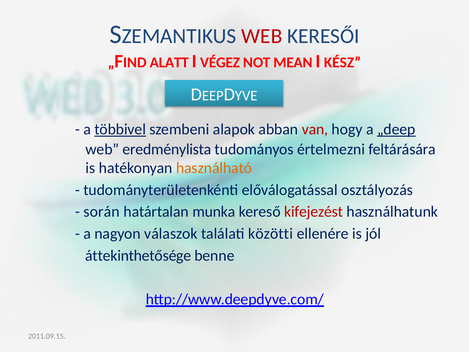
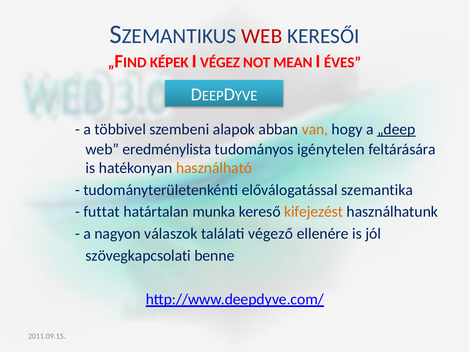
ALATT: ALATT -> KÉPEK (169, 62)
KÉSZ: KÉSZ -> ÉVES (342, 62)
többivel underline: present -> none (120, 129)
van colour: red -> orange (315, 129)
értelmezni: értelmezni -> igénytelen (331, 149)
osztályozás: osztályozás -> szemantika (377, 190)
során: során -> futtat (102, 212)
kifejezést colour: red -> orange (314, 212)
közötti: közötti -> végező (271, 234)
áttekinthetősége: áttekinthetősége -> szövegkapcsolati (138, 255)
